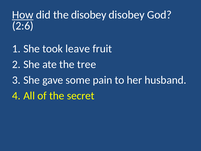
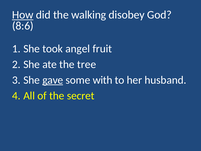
the disobey: disobey -> walking (89, 15)
2:6: 2:6 -> 8:6 (23, 26)
leave: leave -> angel (78, 49)
gave underline: none -> present (53, 80)
pain: pain -> with (103, 80)
